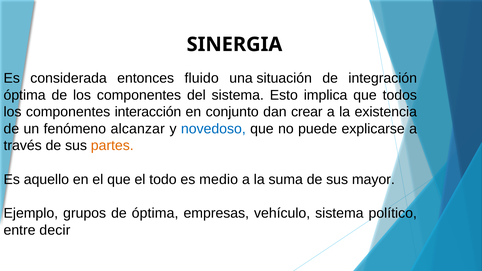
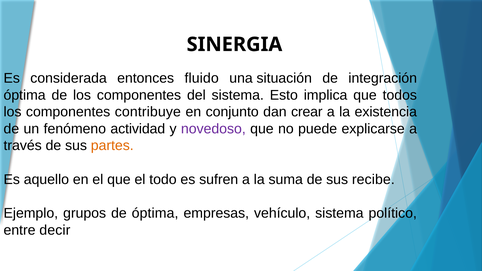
interacción: interacción -> contribuye (148, 112)
alcanzar: alcanzar -> actividad (138, 129)
novedoso colour: blue -> purple (213, 129)
medio: medio -> sufren (219, 179)
mayor: mayor -> recibe (373, 179)
